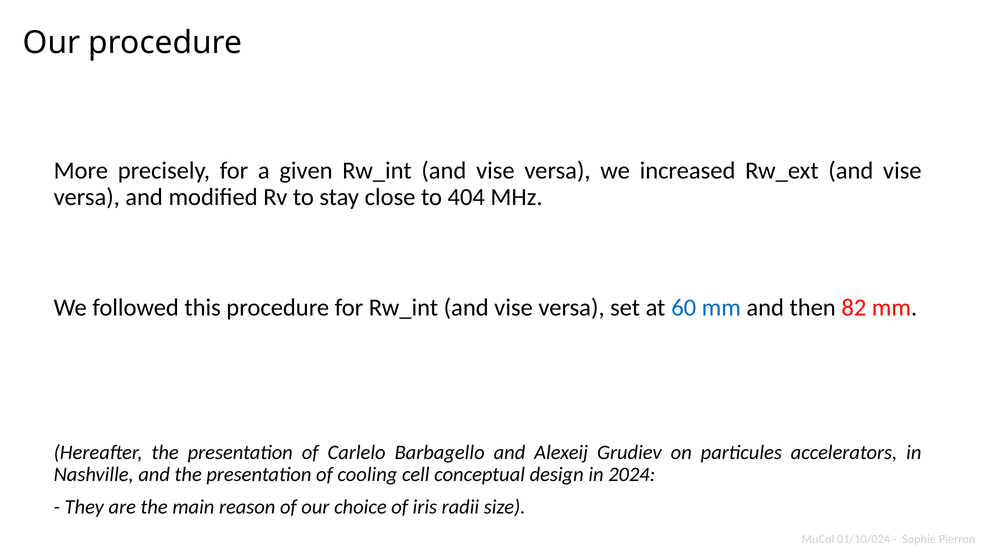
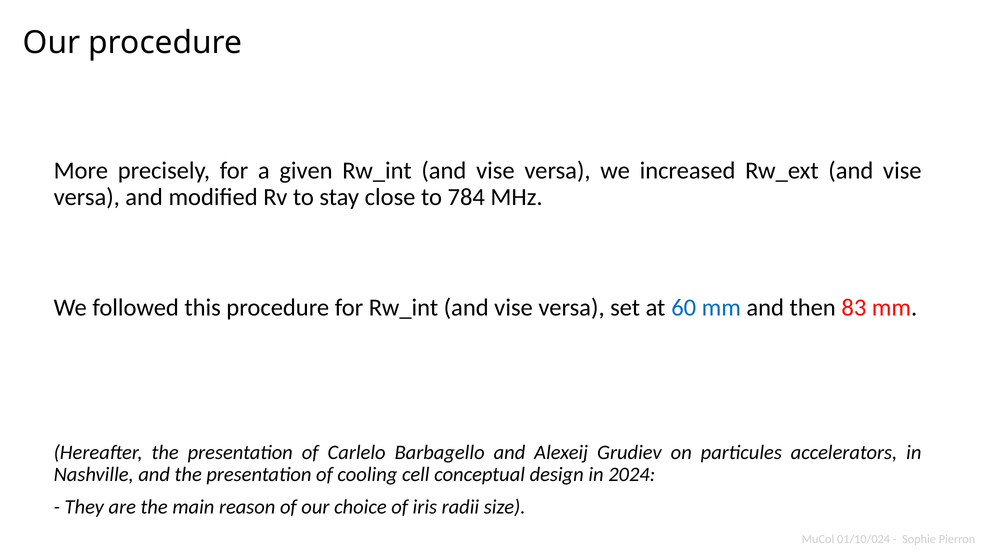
404: 404 -> 784 (466, 197)
82: 82 -> 83 (854, 307)
